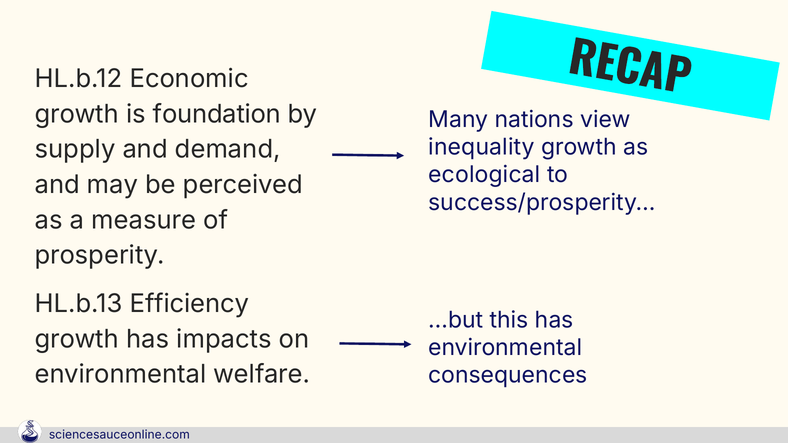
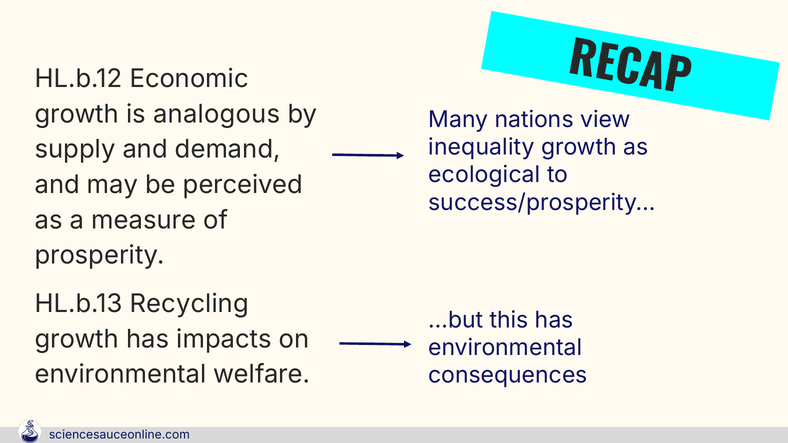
foundation: foundation -> analogous (217, 114)
Efficiency: Efficiency -> Recycling (189, 304)
